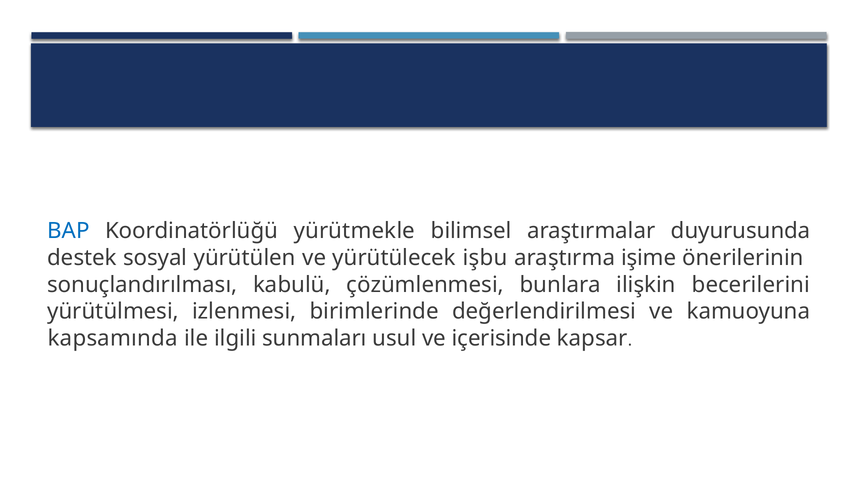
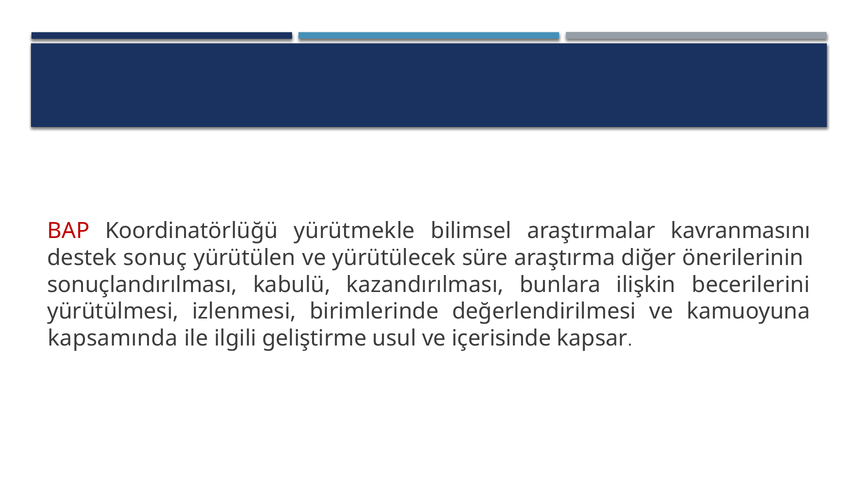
BAP colour: blue -> red (68, 231)
duyurusunda: duyurusunda -> kavranmasını (741, 231)
sosyal: sosyal -> sonuç (155, 258)
işbu: işbu -> süre (485, 258)
işime: işime -> diğer (649, 258)
çözümlenmesi: çözümlenmesi -> kazandırılması (425, 284)
sunmaları: sunmaları -> geliştirme (315, 338)
